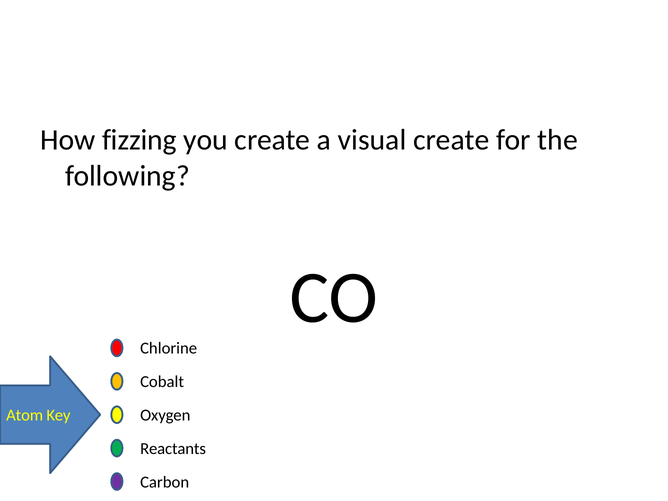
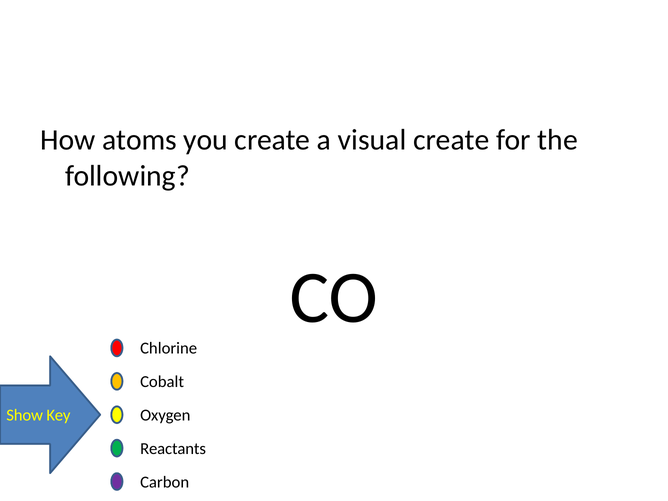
fizzing: fizzing -> atoms (139, 140)
Atom: Atom -> Show (25, 415)
